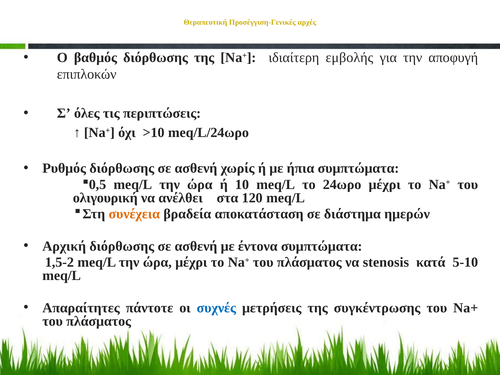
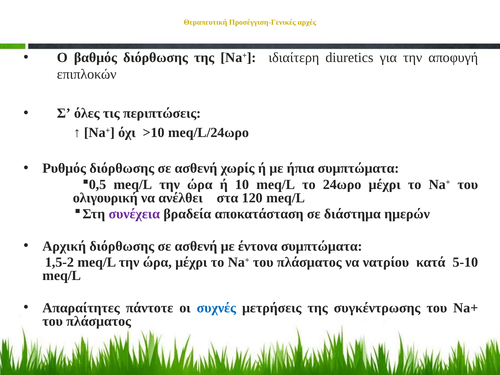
εμβολής: εμβολής -> diuretics (349, 58)
συνέχεια colour: orange -> purple (134, 214)
stenosis: stenosis -> νατρίου (386, 262)
